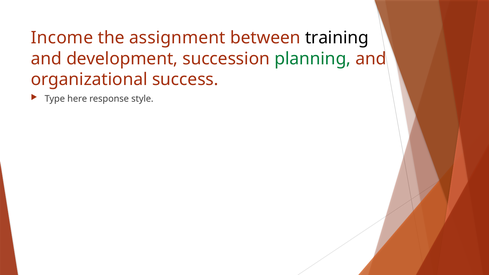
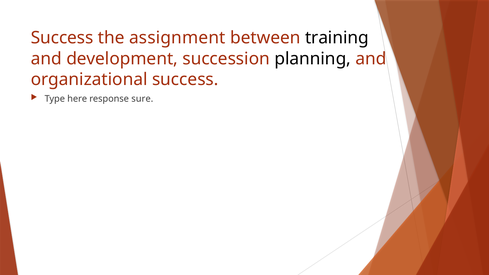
Income: Income -> Success (62, 38)
planning colour: green -> black (313, 59)
style: style -> sure (142, 99)
